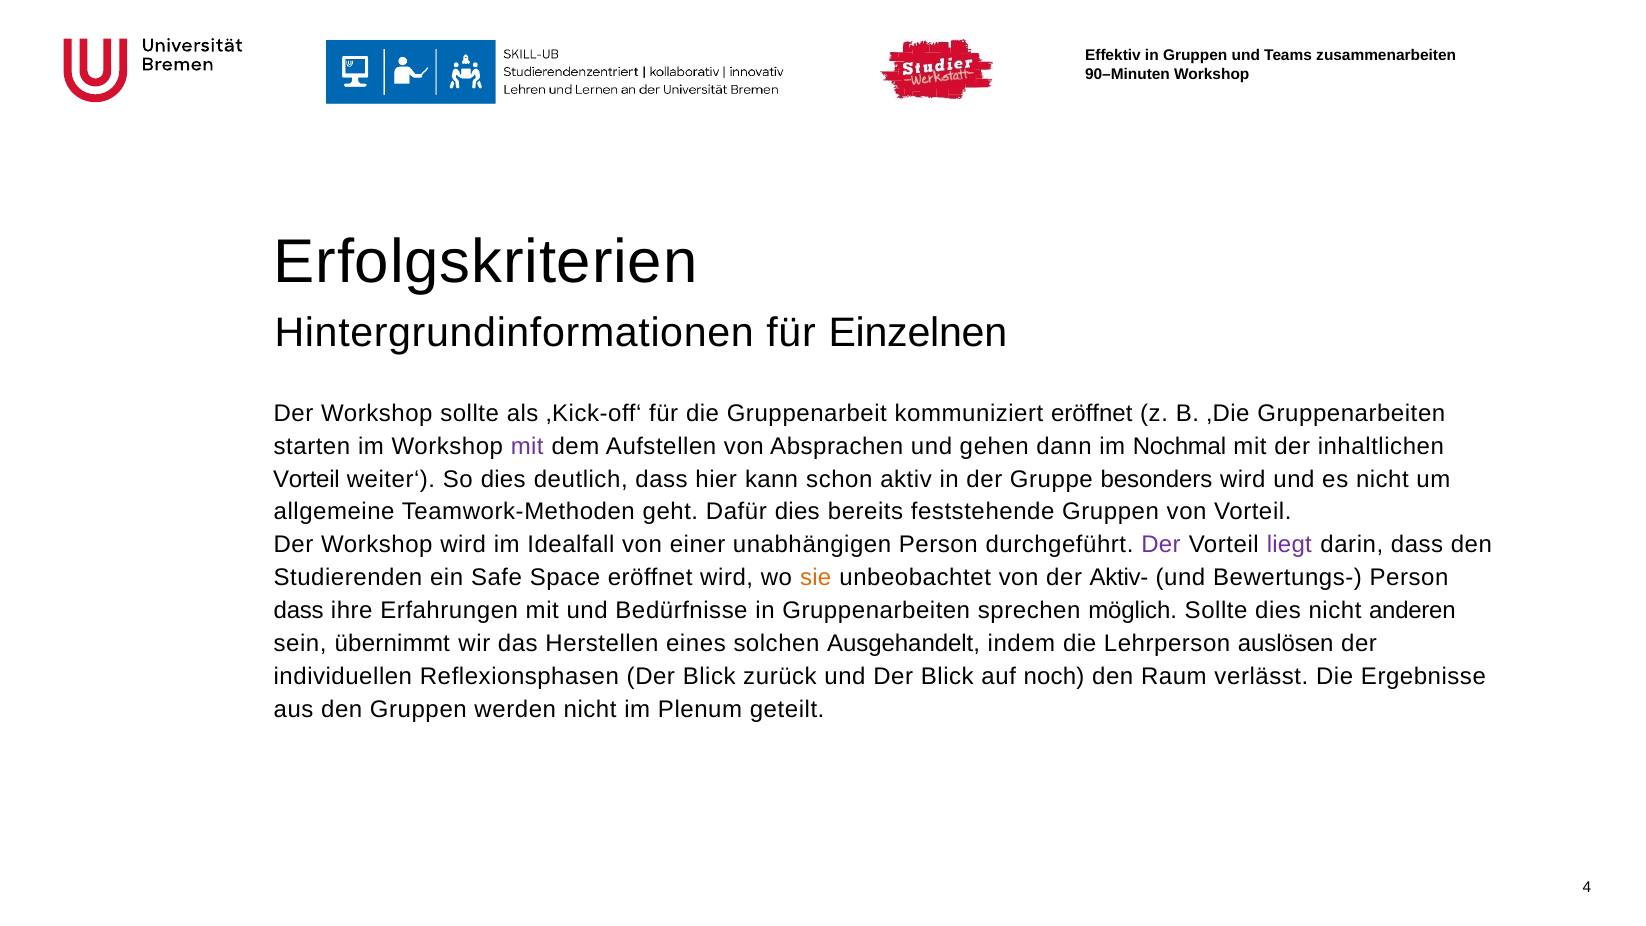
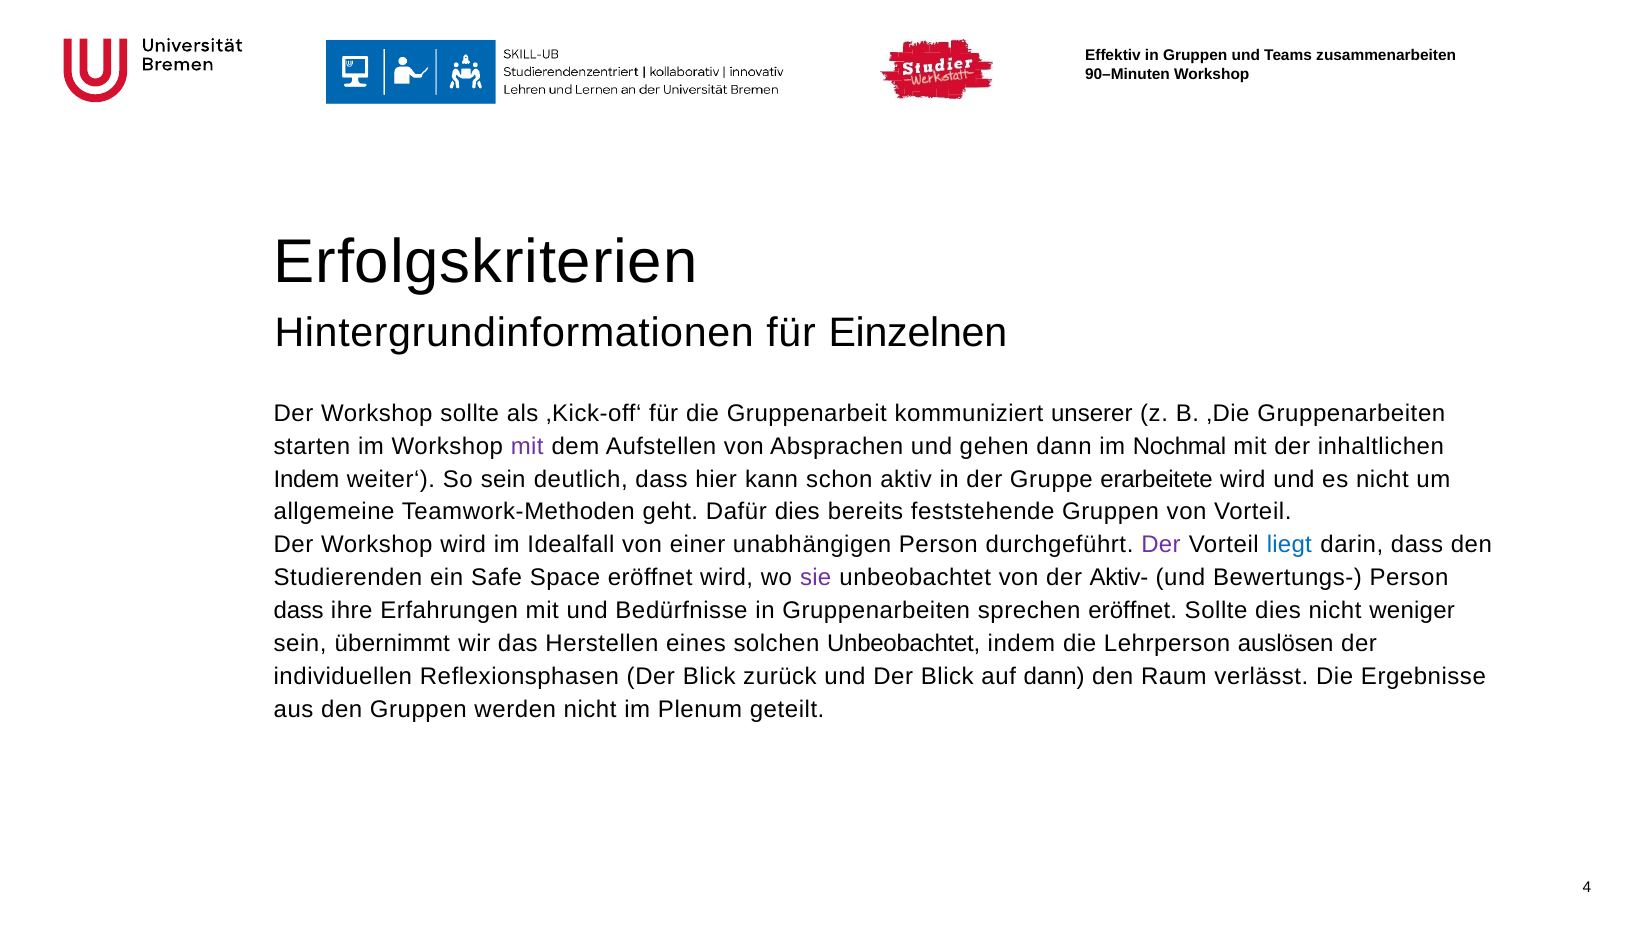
kommuniziert eröffnet: eröffnet -> unserer (1092, 413)
Vorteil: Vorteil -> Indem (306, 479)
So dies: dies -> sein (503, 479)
besonders: besonders -> erarbeitete (1157, 479)
liegt colour: purple -> blue (1289, 545)
sie colour: orange -> purple (816, 578)
sprechen möglich: möglich -> eröffnet (1133, 611)
anderen: anderen -> weniger (1412, 611)
solchen Ausgehandelt: Ausgehandelt -> Unbeobachtet (904, 643)
auf noch: noch -> dann (1054, 676)
